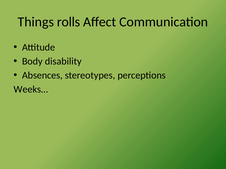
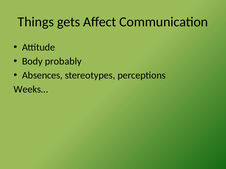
rolls: rolls -> gets (69, 22)
disability: disability -> probably (63, 61)
